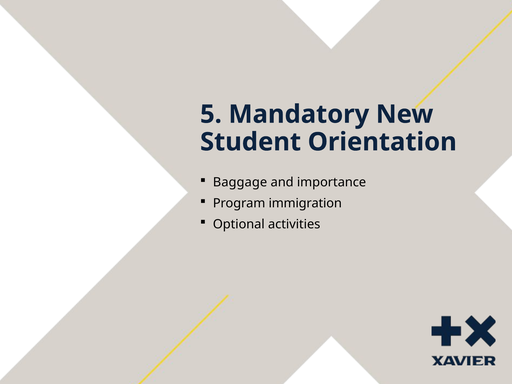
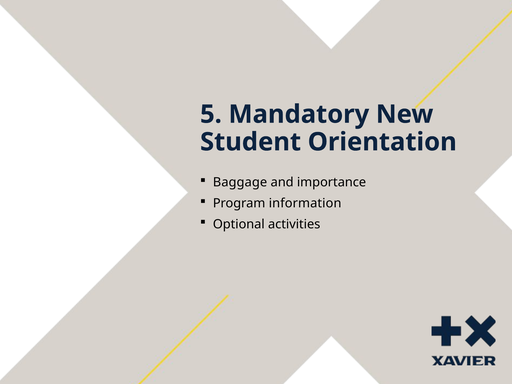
immigration: immigration -> information (305, 203)
